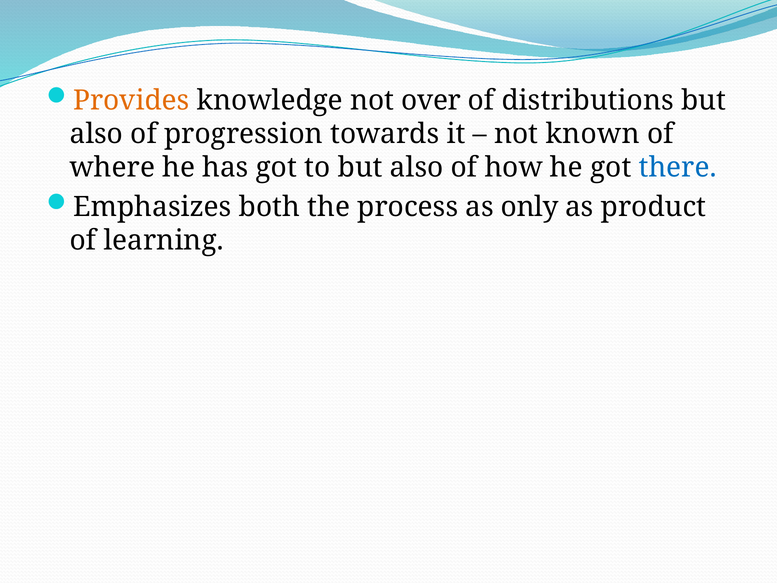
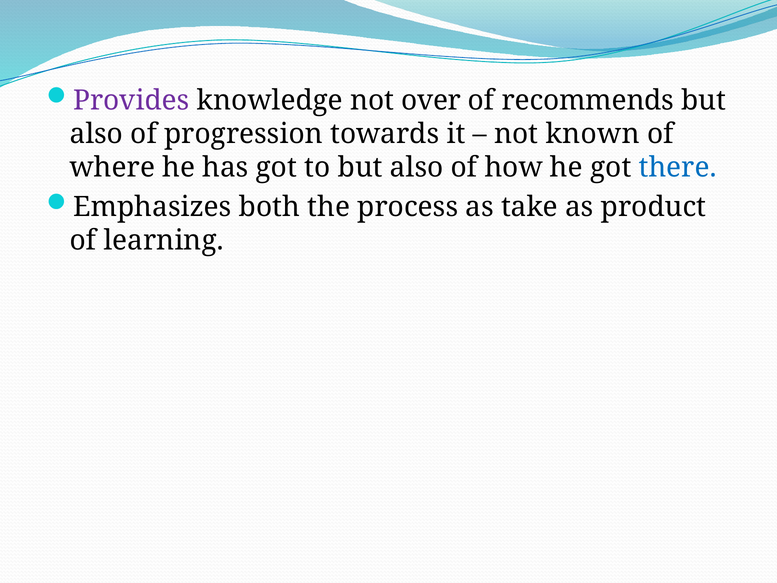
Provides colour: orange -> purple (131, 100)
distributions: distributions -> recommends (588, 100)
only: only -> take (529, 207)
